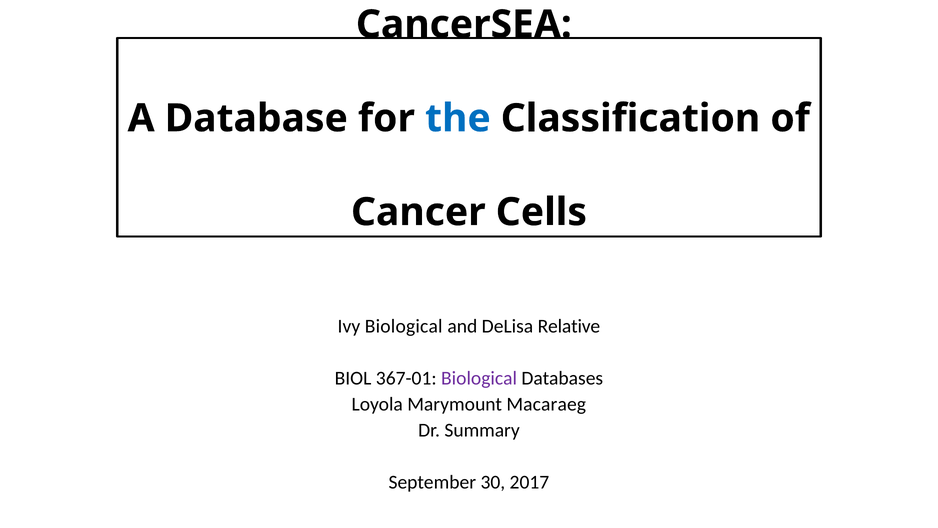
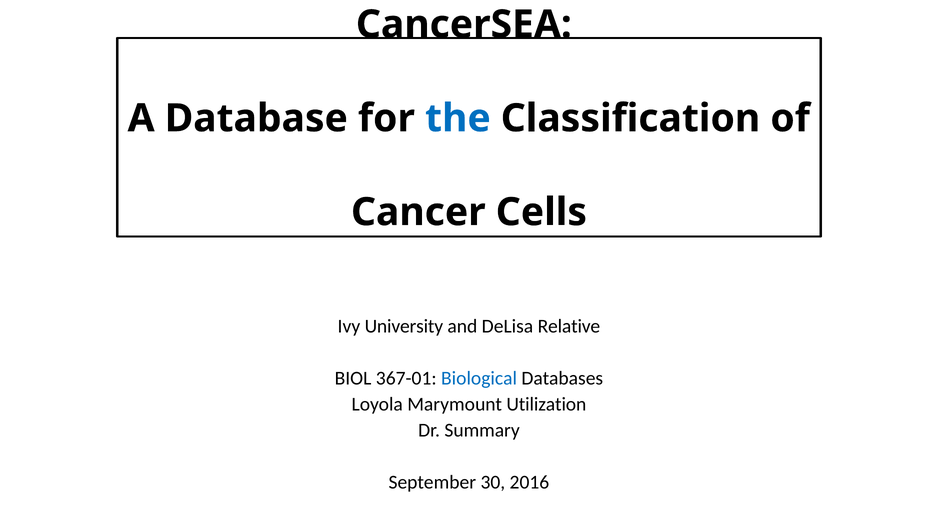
Ivy Biological: Biological -> University (404, 326)
Biological colour: purple -> blue (479, 378)
Macaraeg: Macaraeg -> Utilization (546, 404)
2017: 2017 -> 2016 (529, 482)
